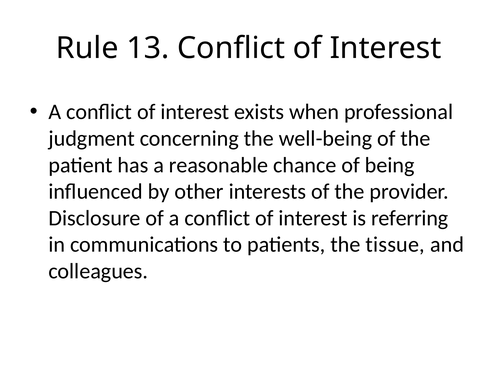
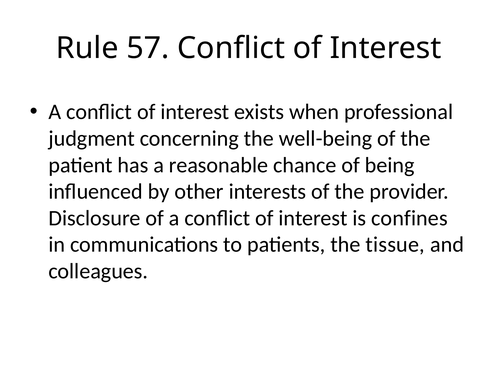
13: 13 -> 57 (148, 48)
referring: referring -> confines (409, 218)
